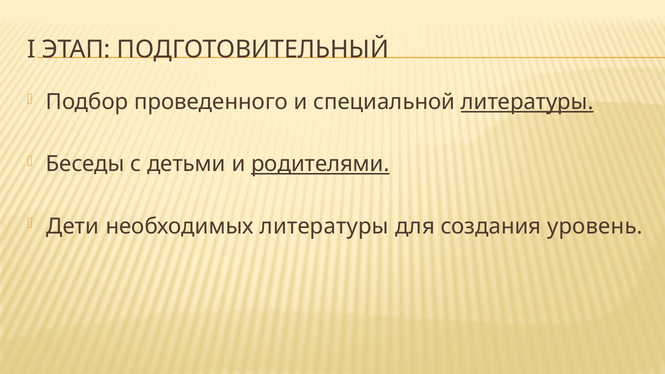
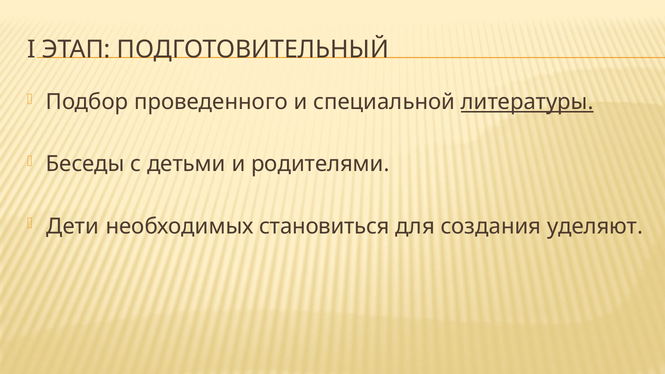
родителями underline: present -> none (320, 164)
необходимых литературы: литературы -> становиться (325, 226)
уровень: уровень -> уделяют (595, 226)
